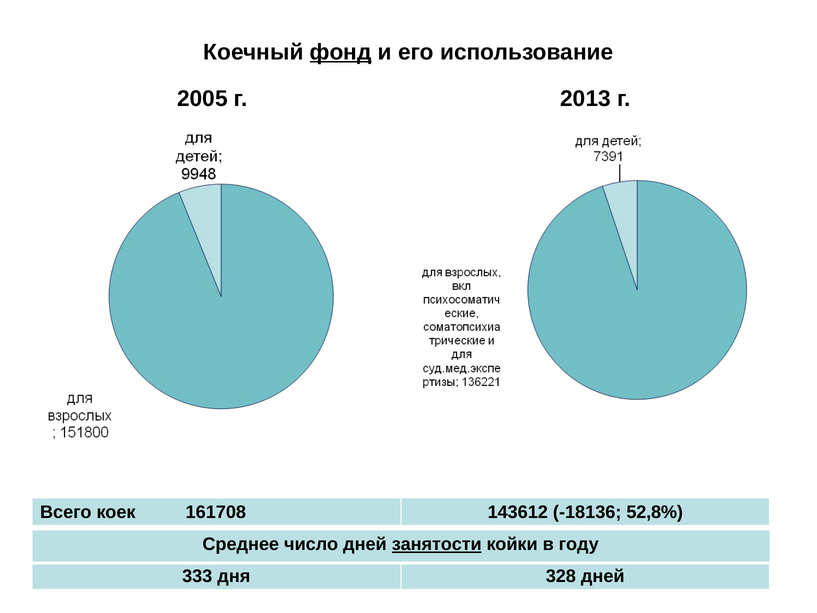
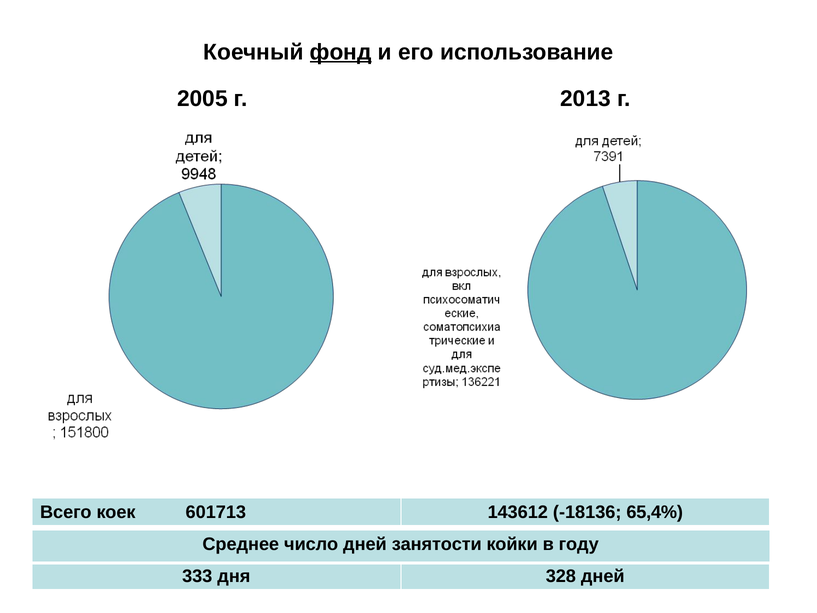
161708: 161708 -> 601713 (216, 512)
52,8%: 52,8% -> 65,4% (655, 512)
занятости underline: present -> none (437, 544)
